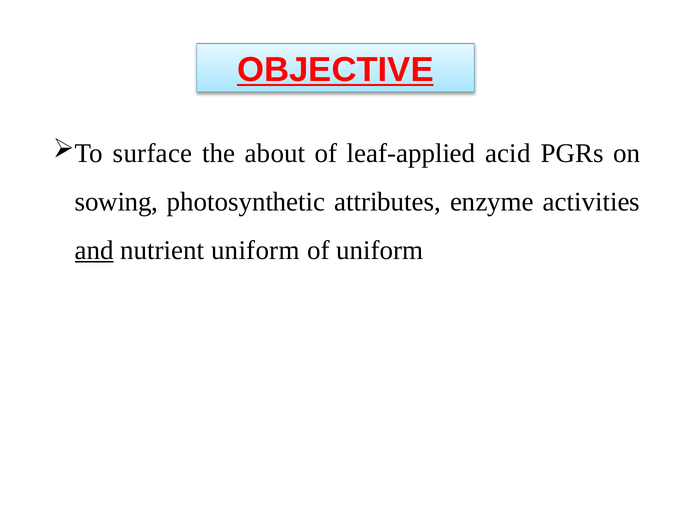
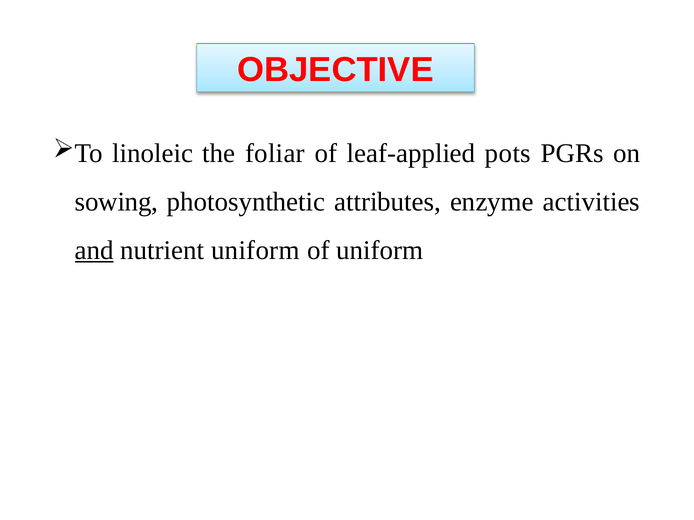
OBJECTIVE underline: present -> none (335, 70)
surface: surface -> linoleic (153, 153)
about: about -> foliar (275, 153)
acid: acid -> pots (508, 153)
